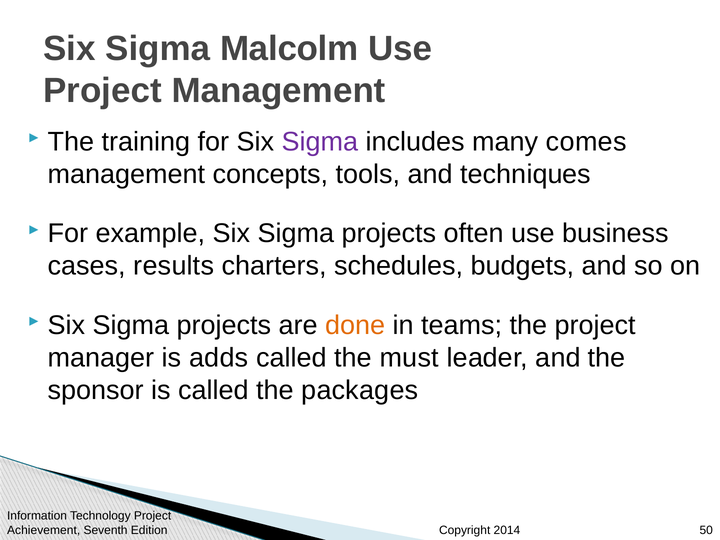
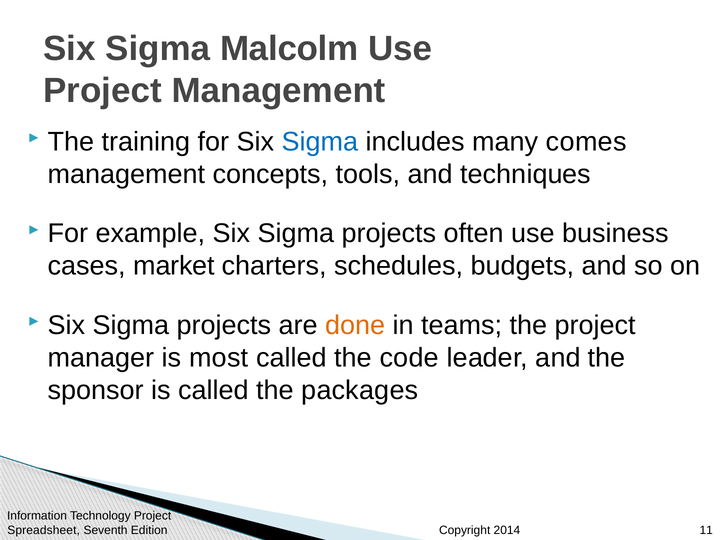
Sigma colour: purple -> blue (320, 142)
results: results -> market (174, 266)
adds: adds -> most (219, 358)
must: must -> code (409, 358)
Achievement: Achievement -> Spreadsheet (44, 530)
50: 50 -> 11 (706, 530)
